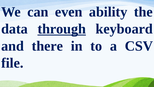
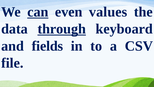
can underline: none -> present (38, 12)
ability: ability -> values (108, 12)
there: there -> fields (47, 46)
